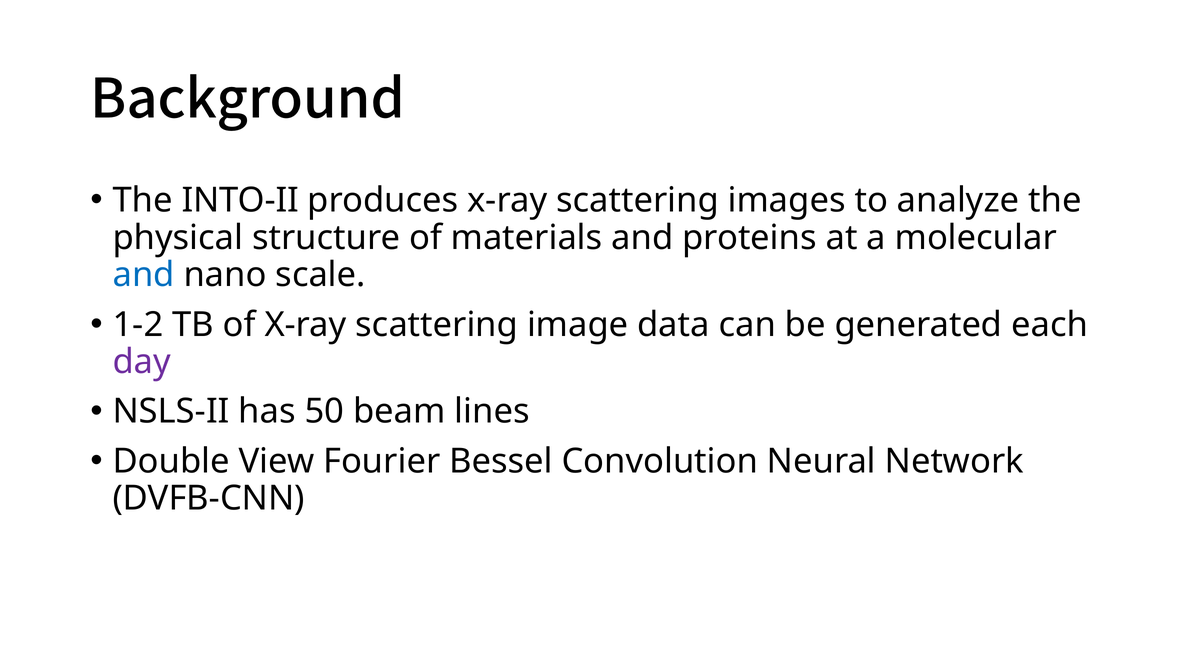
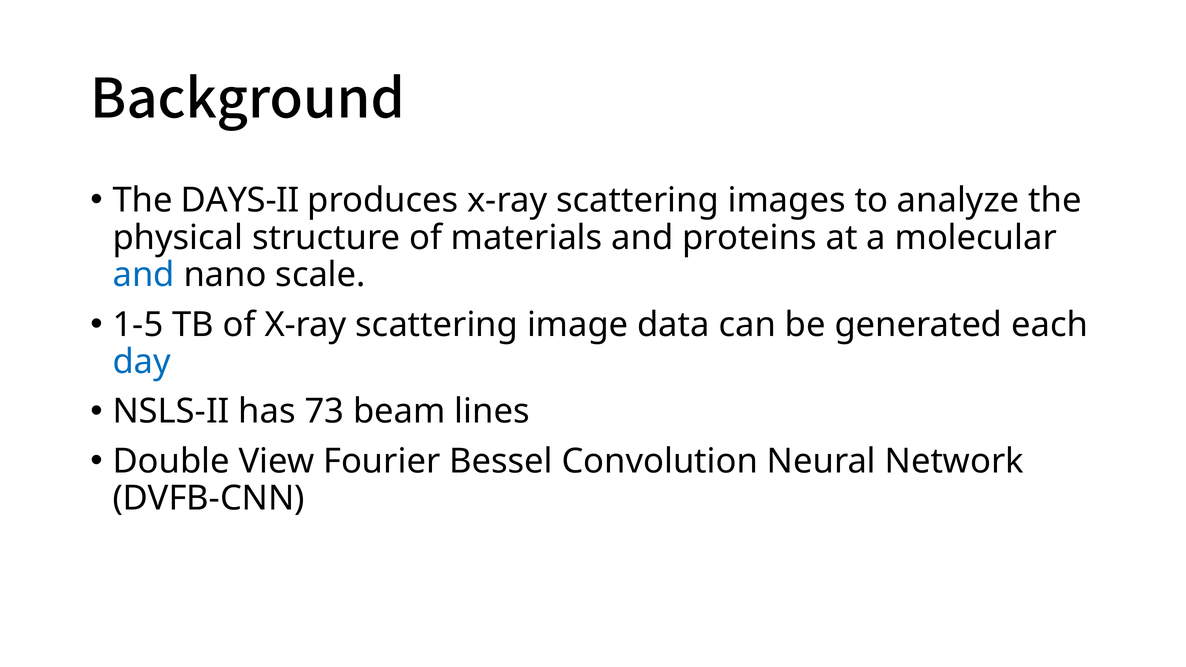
INTO-II: INTO-II -> DAYS-II (240, 200)
1-2: 1-2 -> 1-5 (138, 325)
day colour: purple -> blue (142, 362)
50: 50 -> 73 (324, 412)
